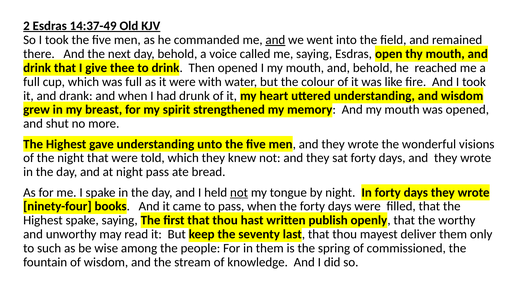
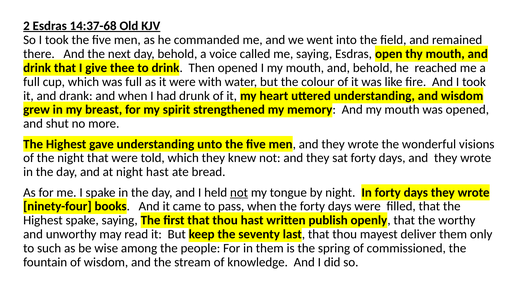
14:37-49: 14:37-49 -> 14:37-68 (93, 26)
and underline: present -> none (275, 40)
night pass: pass -> hast (157, 172)
